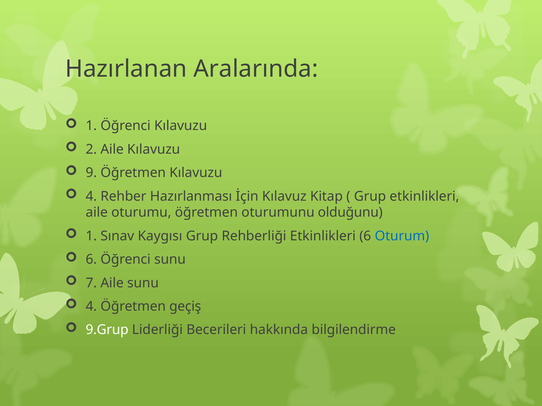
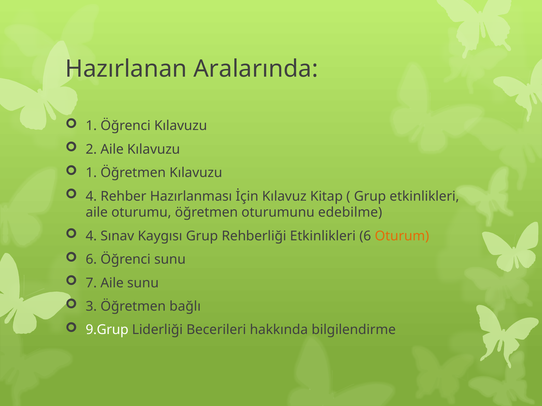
9: 9 -> 1 (91, 173)
olduğunu: olduğunu -> edebilme (350, 213)
1: 1 -> 4 (91, 236)
Oturum colour: blue -> orange (402, 236)
4: 4 -> 3 (91, 307)
geçiş: geçiş -> bağlı (185, 307)
